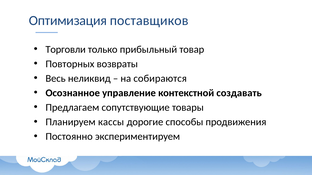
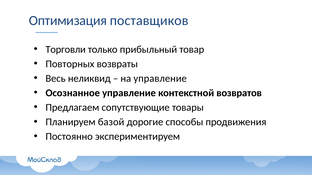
на собираются: собираются -> управление (160, 79)
создавать: создавать -> возвратов (239, 93)
кассы: кассы -> базой (111, 122)
